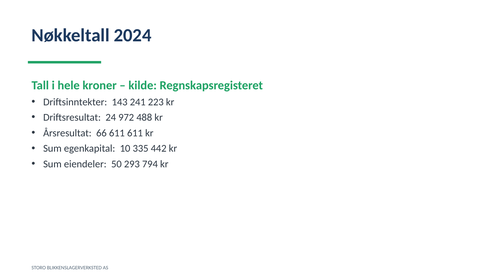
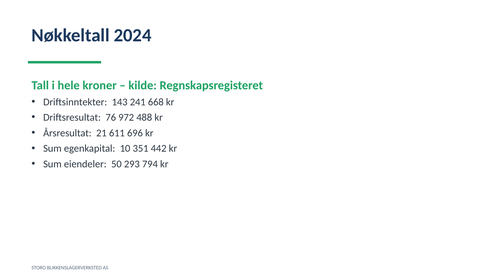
223: 223 -> 668 (156, 102)
24: 24 -> 76 (111, 118)
66: 66 -> 21 (101, 133)
611 611: 611 -> 696 (135, 133)
335: 335 -> 351 (141, 149)
